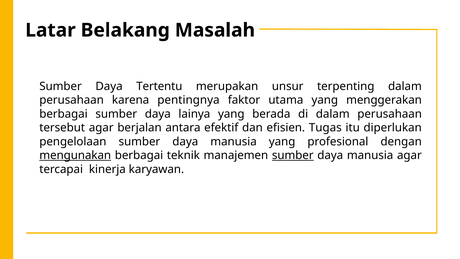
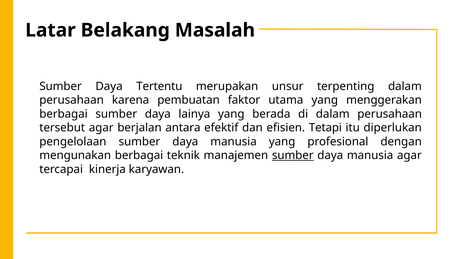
pentingnya: pentingnya -> pembuatan (189, 100)
Tugas: Tugas -> Tetapi (325, 128)
mengunakan underline: present -> none (75, 155)
